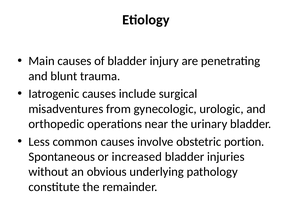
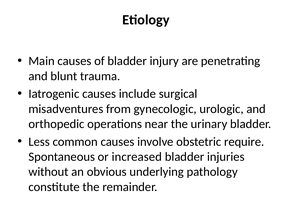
portion: portion -> require (244, 142)
